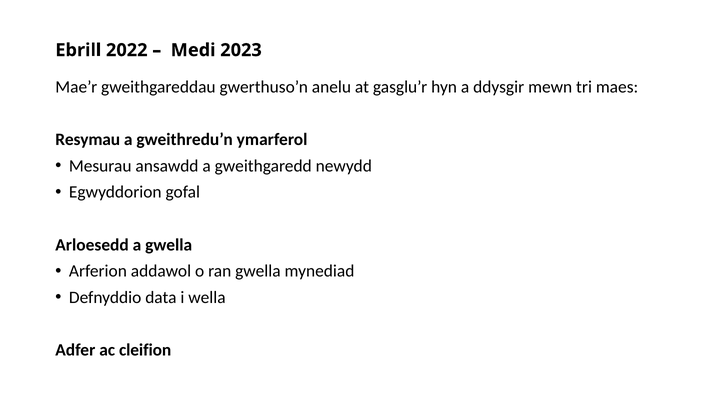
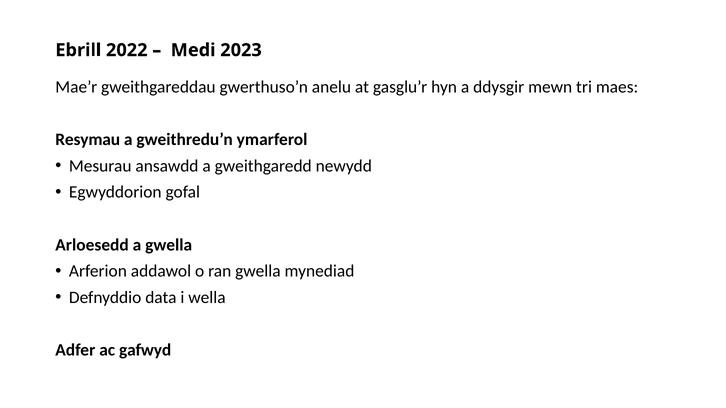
cleifion: cleifion -> gafwyd (145, 350)
